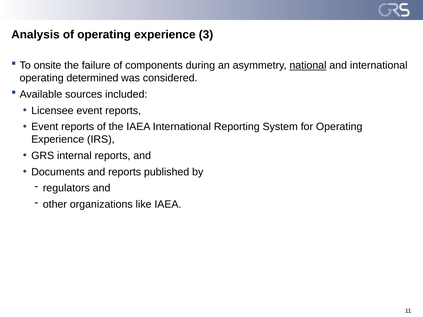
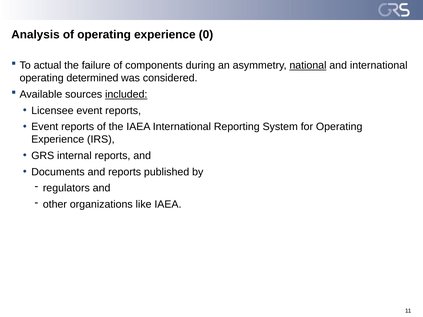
3: 3 -> 0 (206, 35)
onsite: onsite -> actual (48, 66)
included underline: none -> present (126, 94)
